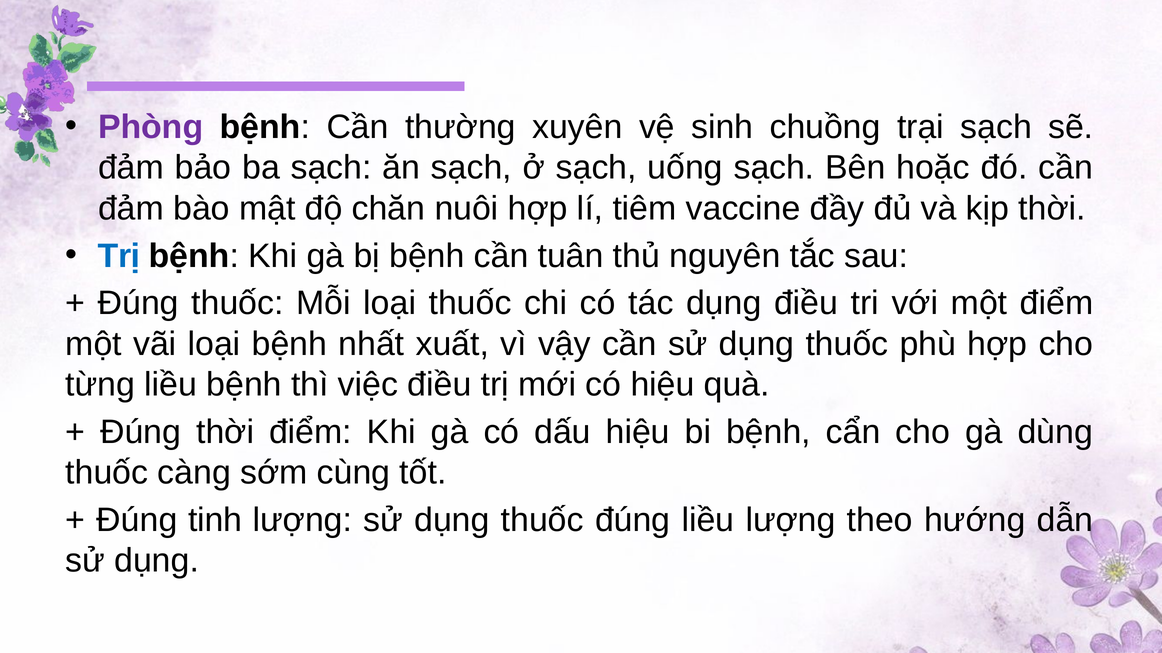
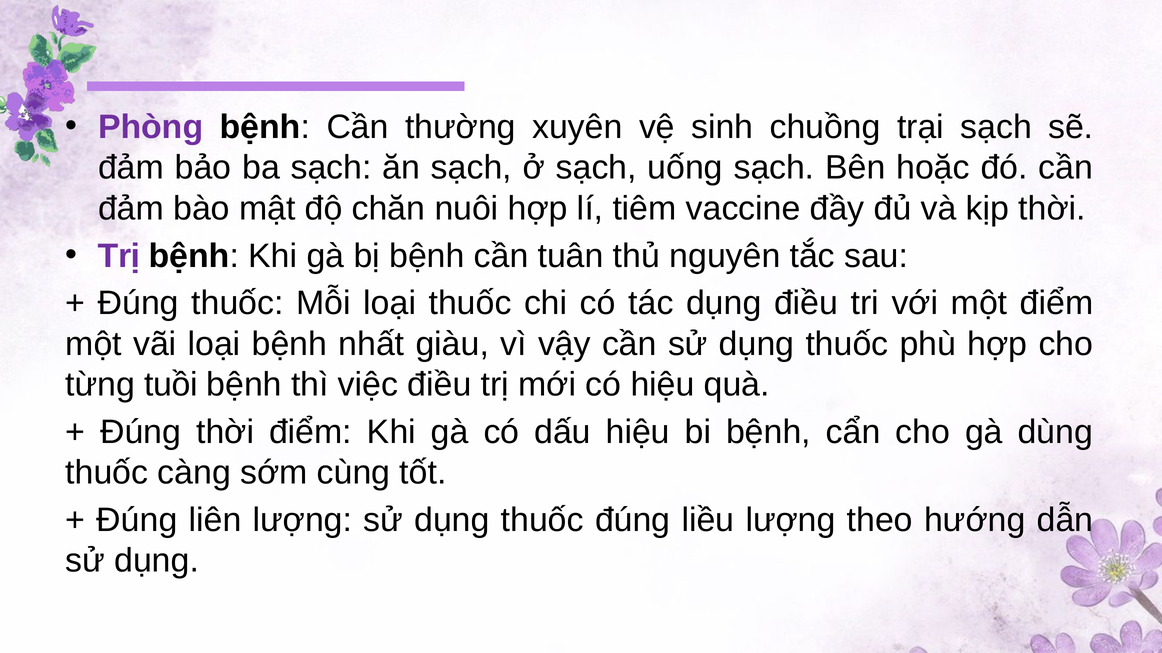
Trị colour: blue -> purple (119, 256)
xuất: xuất -> giàu (452, 344)
từng liều: liều -> tuồi (171, 385)
tinh: tinh -> liên (215, 521)
